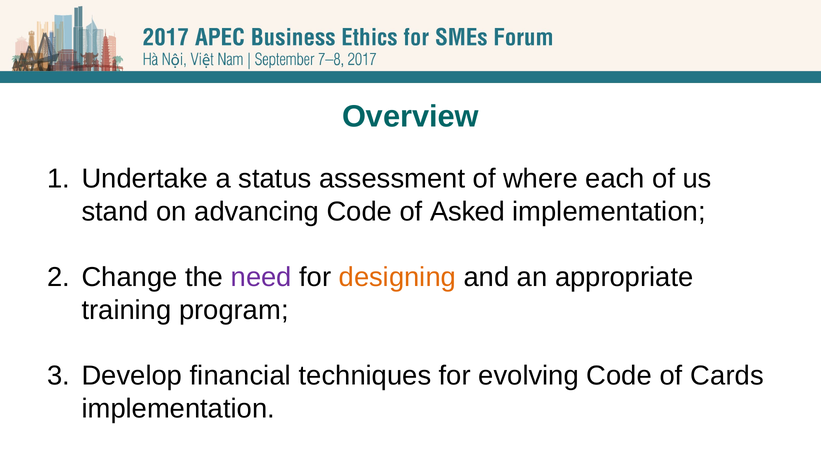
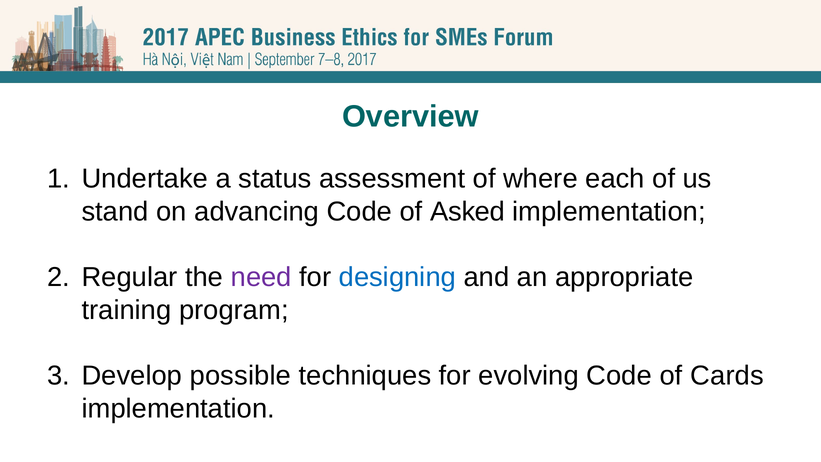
Change: Change -> Regular (130, 277)
designing colour: orange -> blue (397, 277)
financial: financial -> possible (240, 376)
